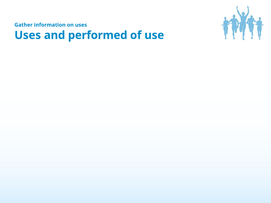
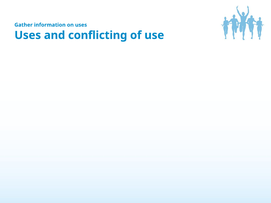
performed: performed -> conflicting (98, 35)
